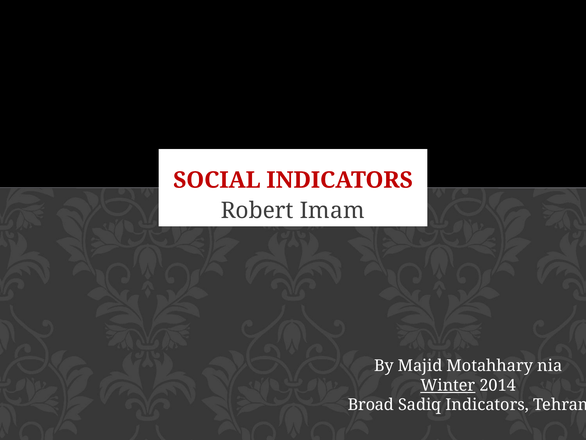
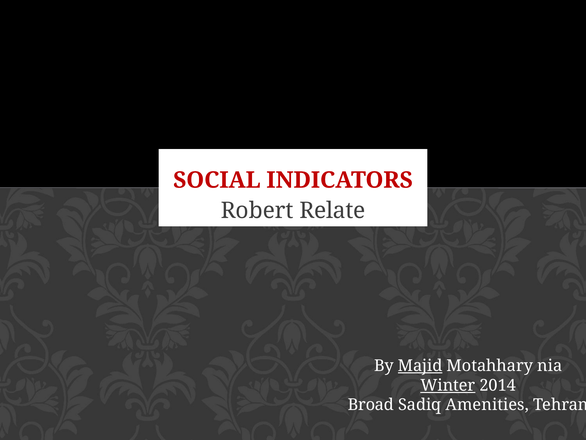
Imam: Imam -> Relate (332, 210)
Majid underline: none -> present (420, 365)
Sadiq Indicators: Indicators -> Amenities (487, 404)
